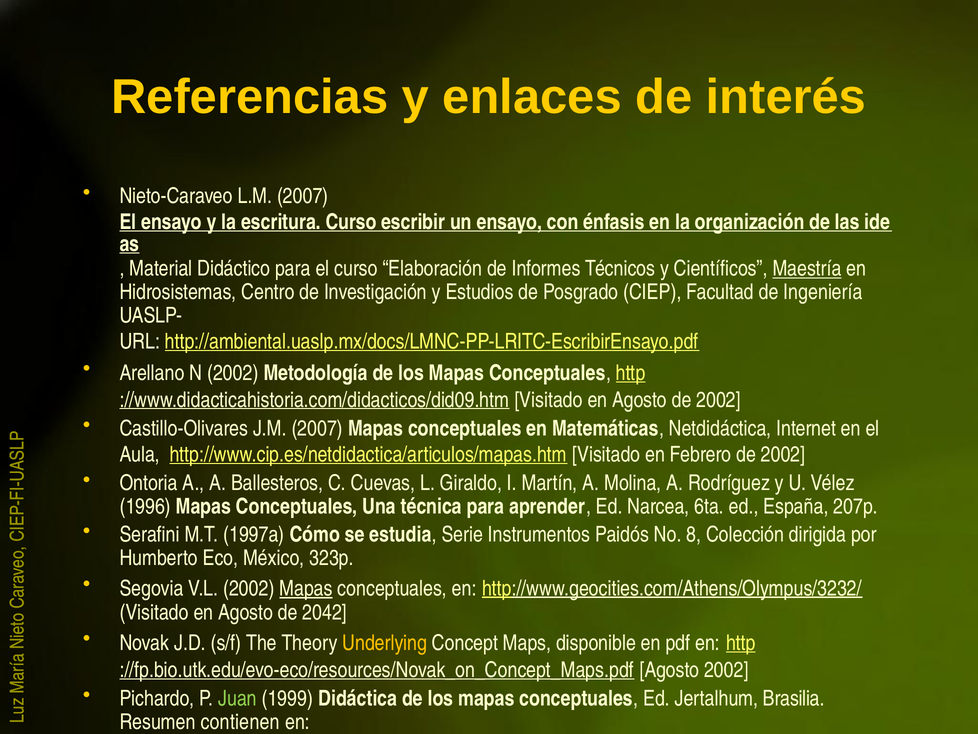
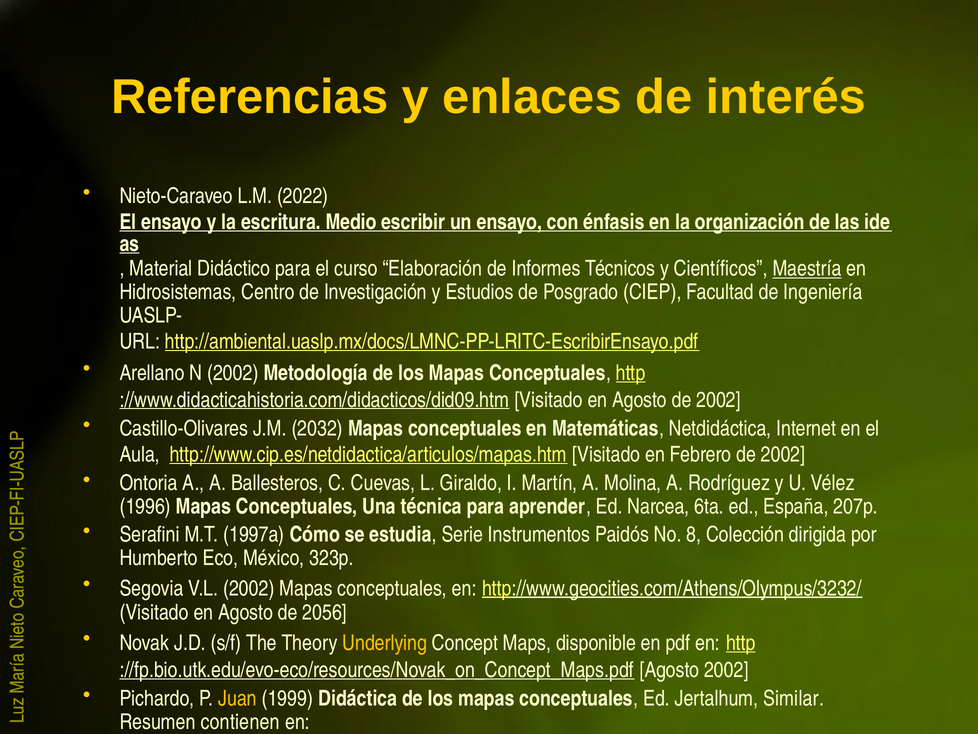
L.M 2007: 2007 -> 2022 (303, 196)
escritura Curso: Curso -> Medio (351, 222)
J.M 2007: 2007 -> 2032 (317, 428)
Mapas underline: present -> none (306, 588)
2042: 2042 -> 2056 (325, 612)
Juan colour: light green -> yellow (238, 698)
Brasilia: Brasilia -> Similar (794, 698)
